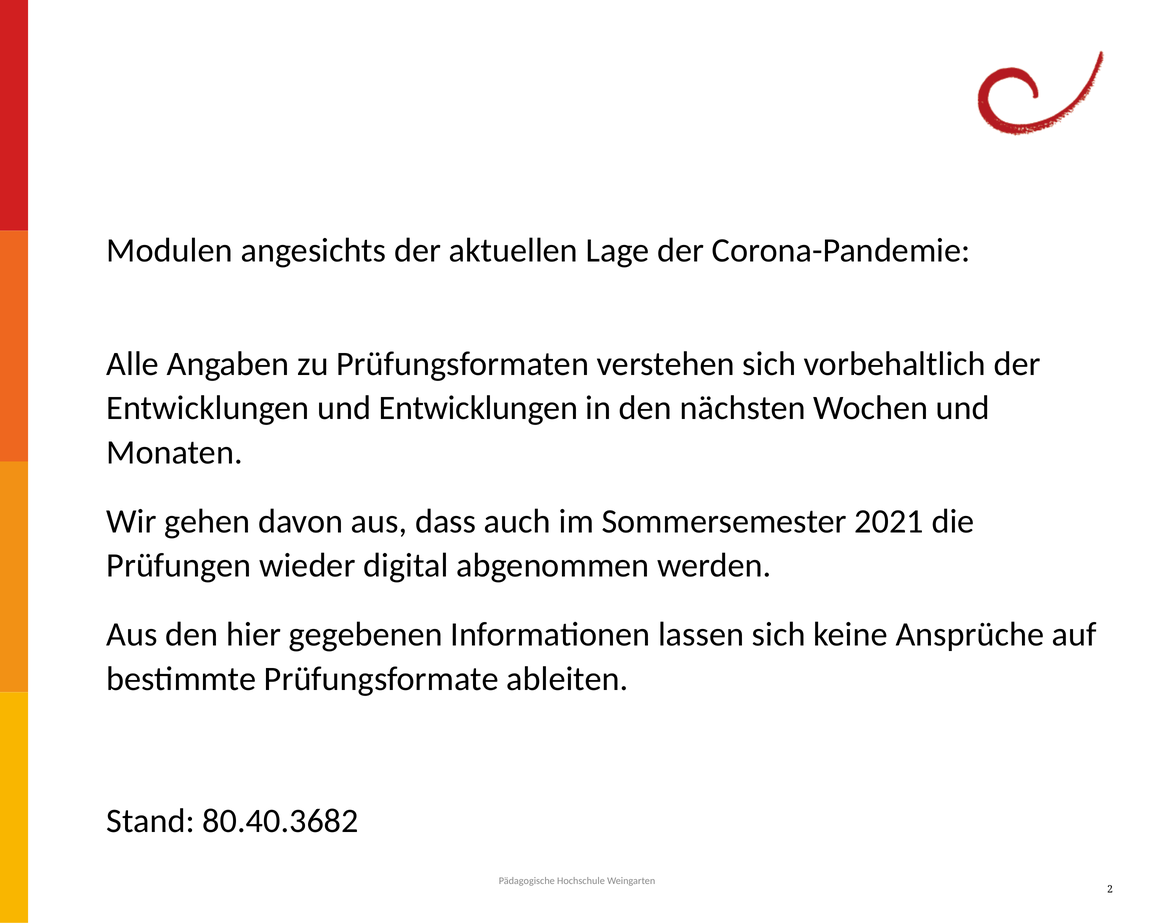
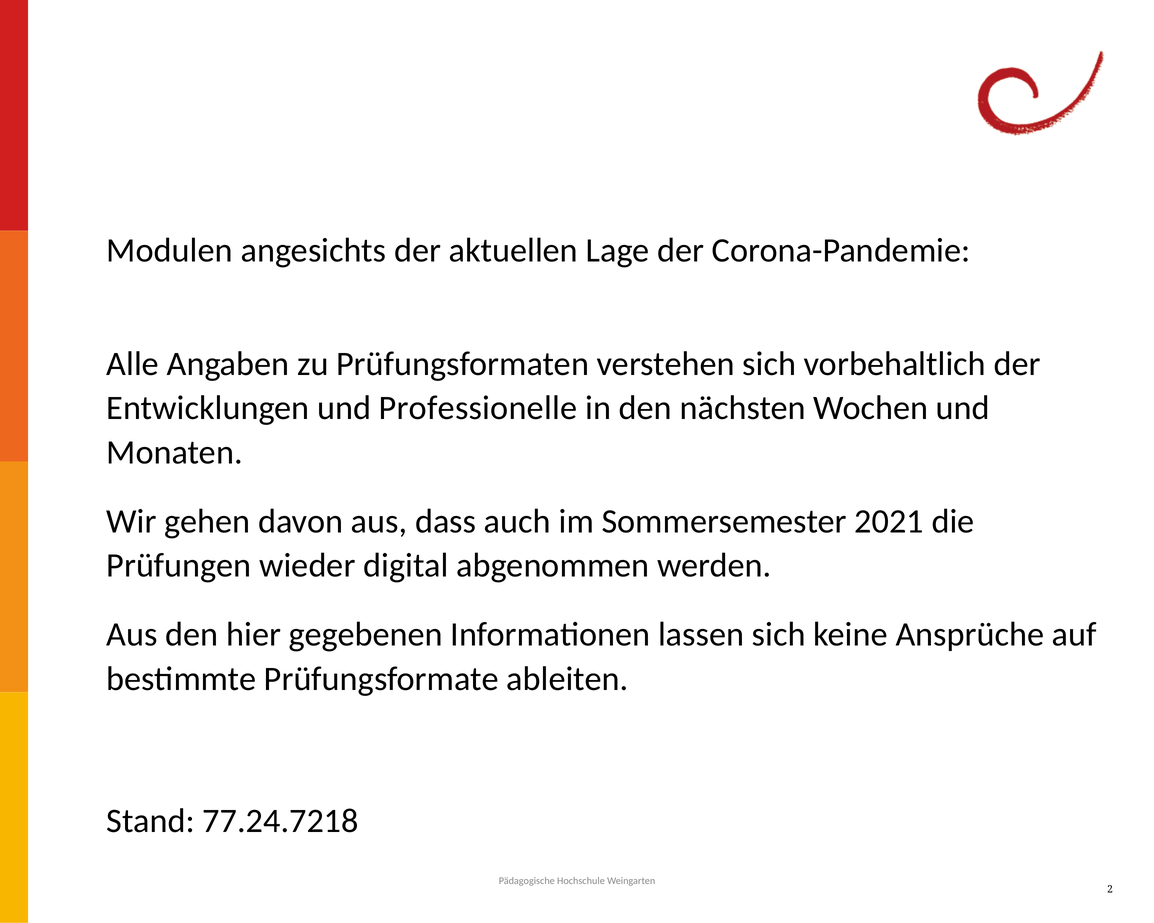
und Entwicklungen: Entwicklungen -> Professionelle (478, 408)
80.40.3682: 80.40.3682 -> 77.24.7218 (281, 821)
